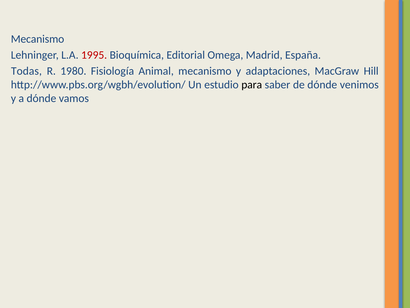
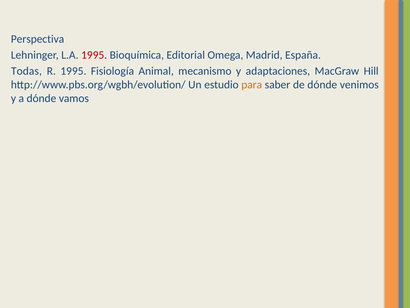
Mecanismo: Mecanismo -> Perspectiva (38, 39)
R 1980: 1980 -> 1995 (73, 71)
para colour: black -> orange (252, 85)
